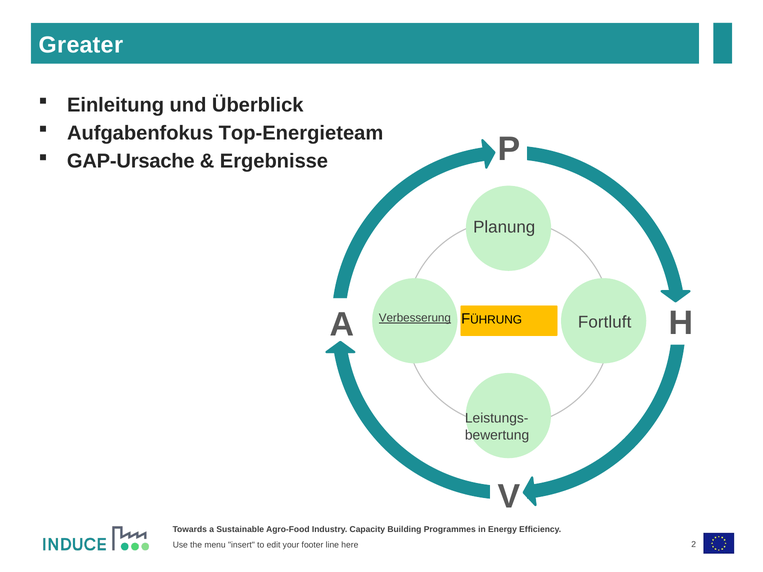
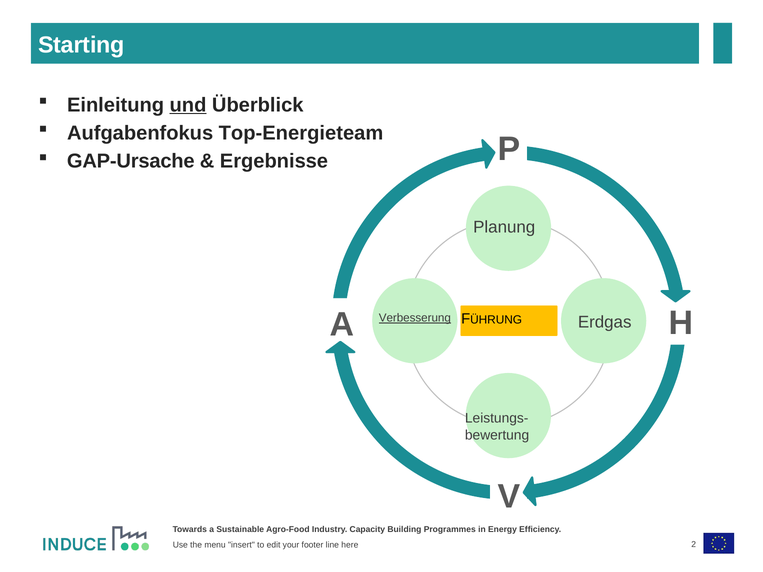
Greater: Greater -> Starting (81, 45)
und underline: none -> present (188, 105)
Fortluft: Fortluft -> Erdgas (605, 322)
